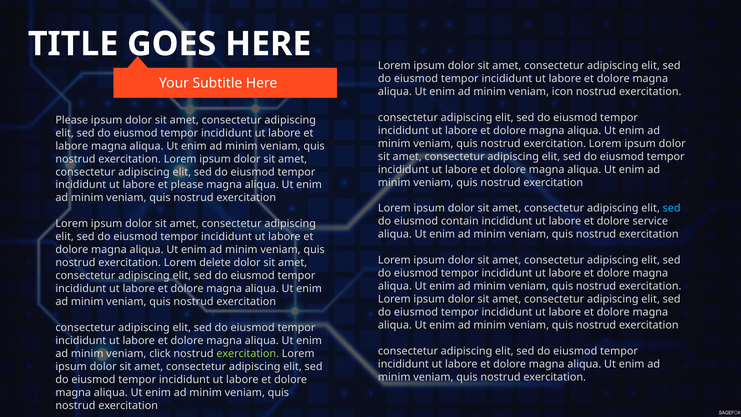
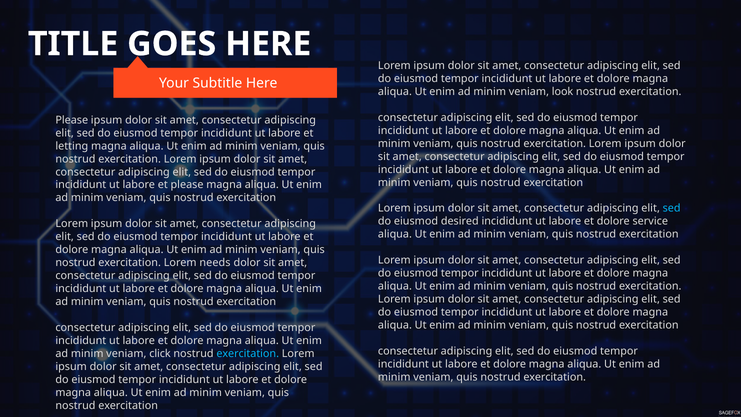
icon: icon -> look (563, 92)
labore: labore -> letting (72, 146)
contain: contain -> desired (460, 221)
delete: delete -> needs (215, 263)
exercitation colour: light green -> light blue (248, 354)
